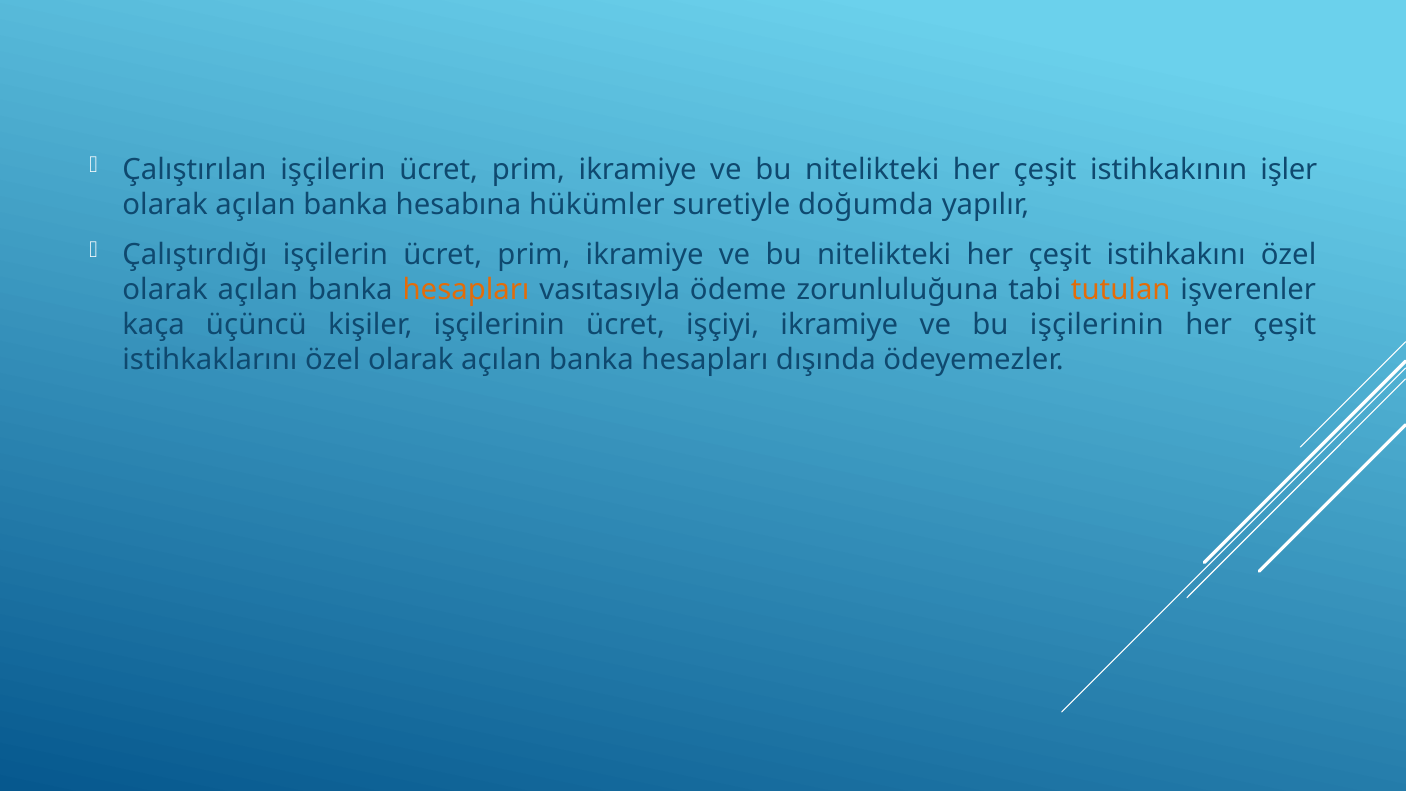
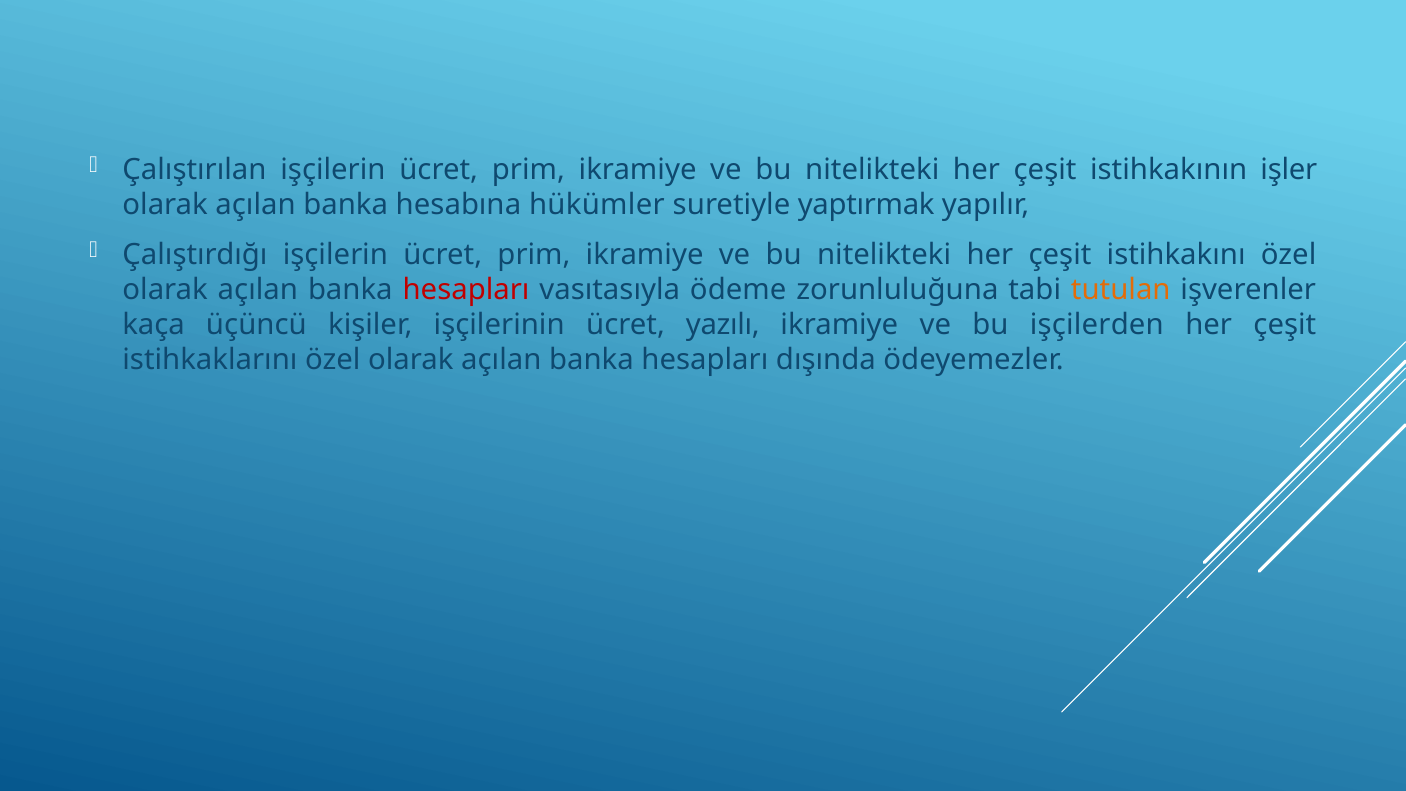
doğumda: doğumda -> yaptırmak (866, 205)
hesapları colour: orange -> red (466, 290)
işçiyi: işçiyi -> yazılı (723, 325)
bu işçilerinin: işçilerinin -> işçilerden (1097, 325)
